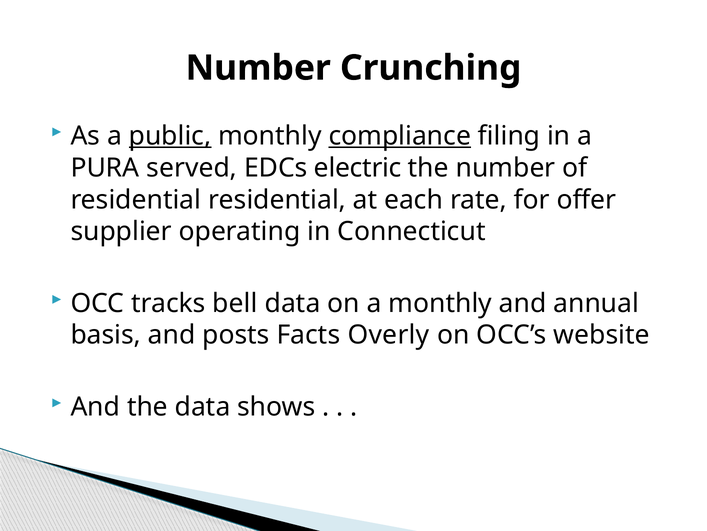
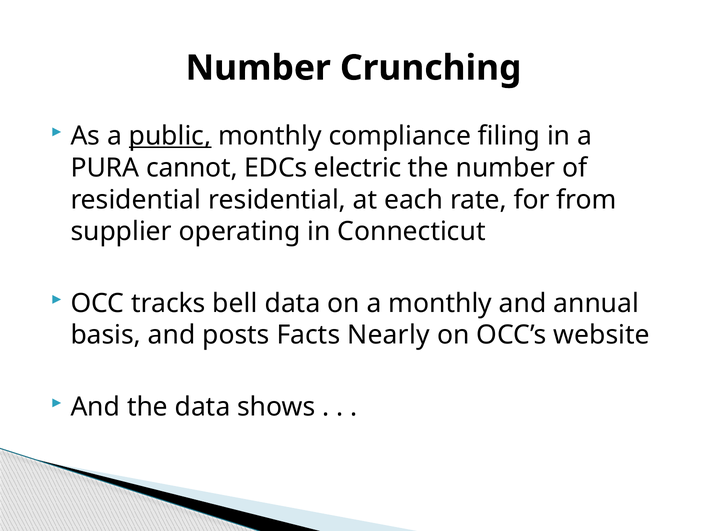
compliance underline: present -> none (400, 136)
served: served -> cannot (192, 168)
offer: offer -> from (586, 199)
Overly: Overly -> Nearly (389, 335)
